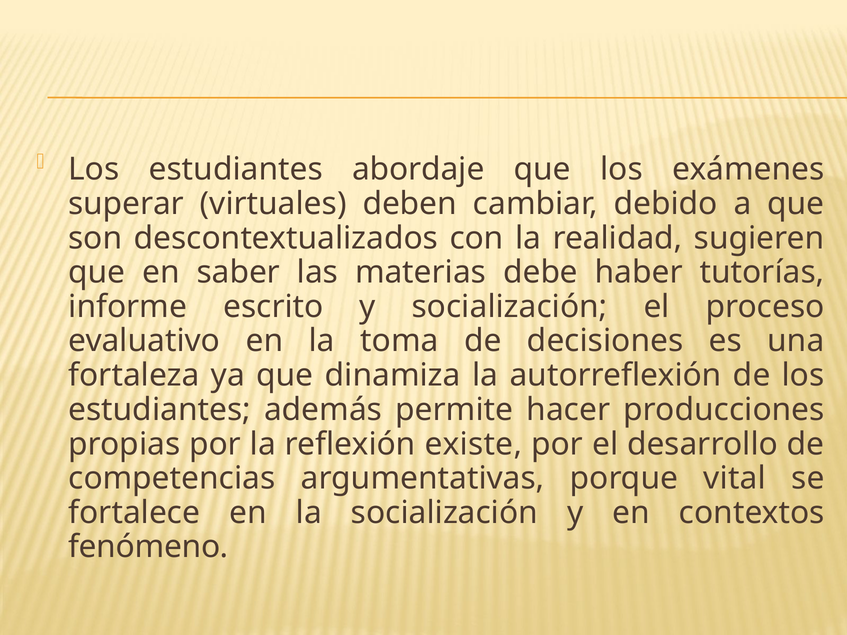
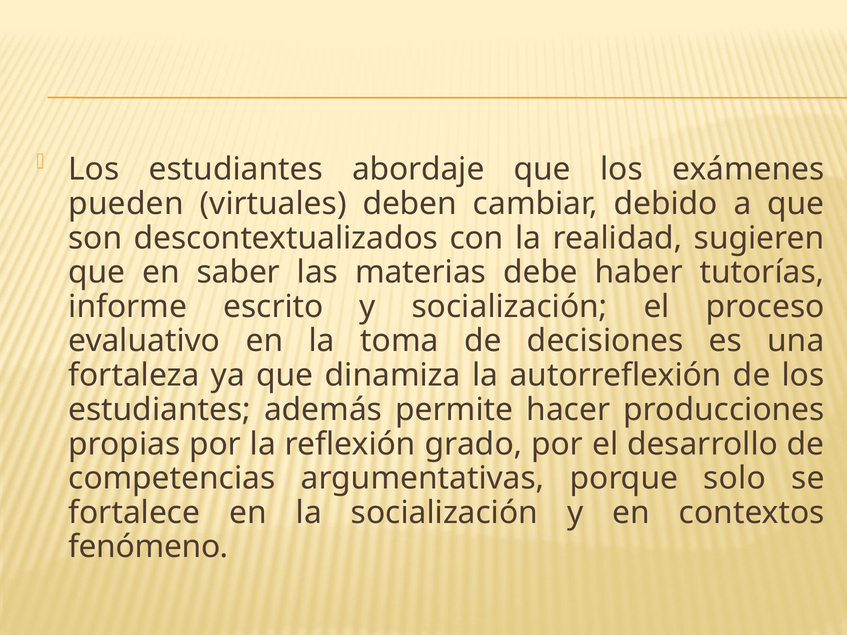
superar: superar -> pueden (126, 204)
existe: existe -> grado (473, 444)
vital: vital -> solo (735, 479)
